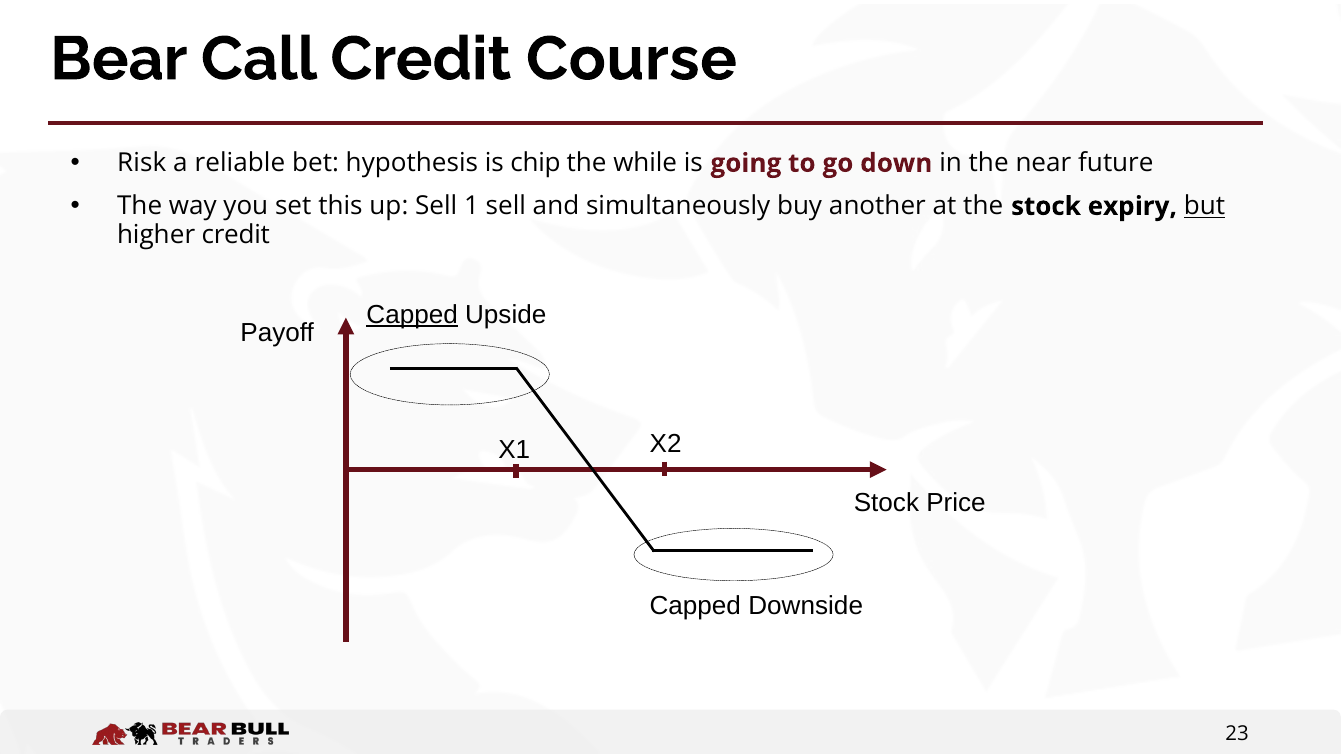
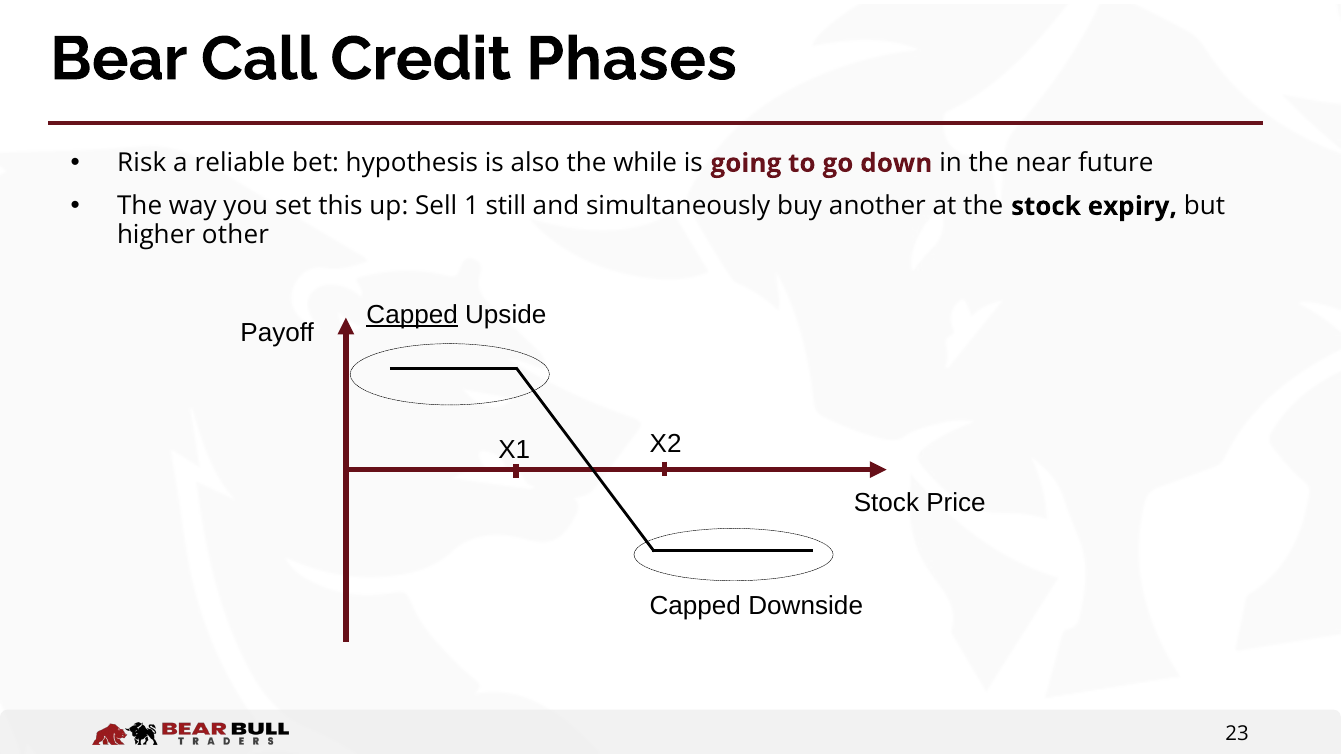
Course: Course -> Phases (631, 59)
chip: chip -> also (535, 163)
1 sell: sell -> still (506, 206)
but underline: present -> none (1204, 206)
higher credit: credit -> other (236, 235)
